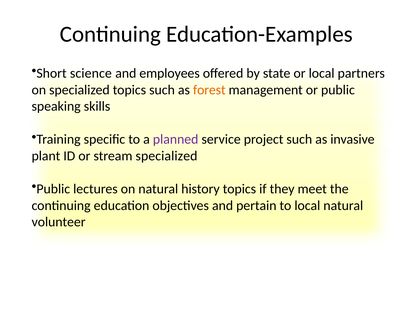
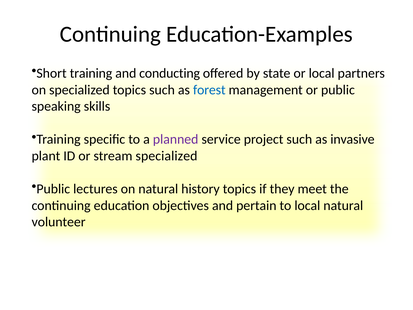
Short science: science -> training (91, 73)
employees: employees -> conducting (170, 73)
forest colour: orange -> blue (209, 90)
